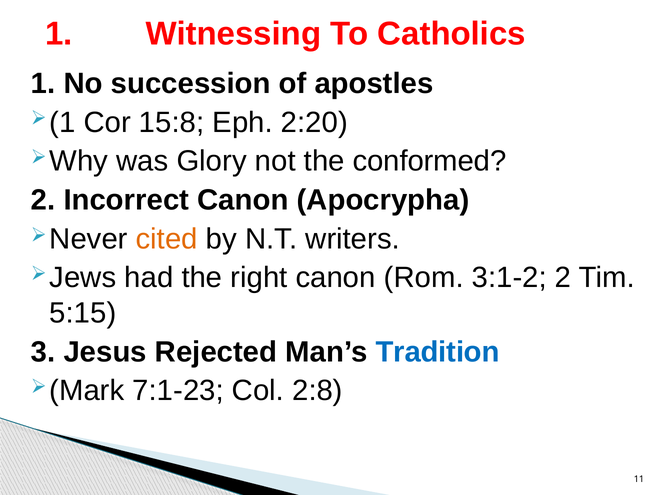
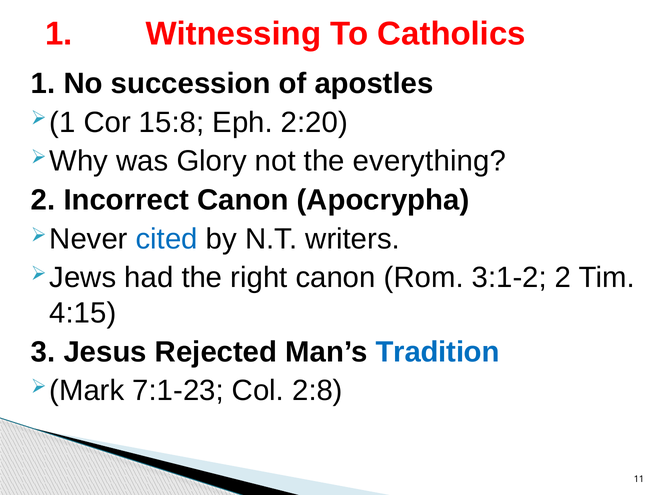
conformed: conformed -> everything (429, 161)
cited colour: orange -> blue (167, 239)
5:15: 5:15 -> 4:15 (83, 313)
